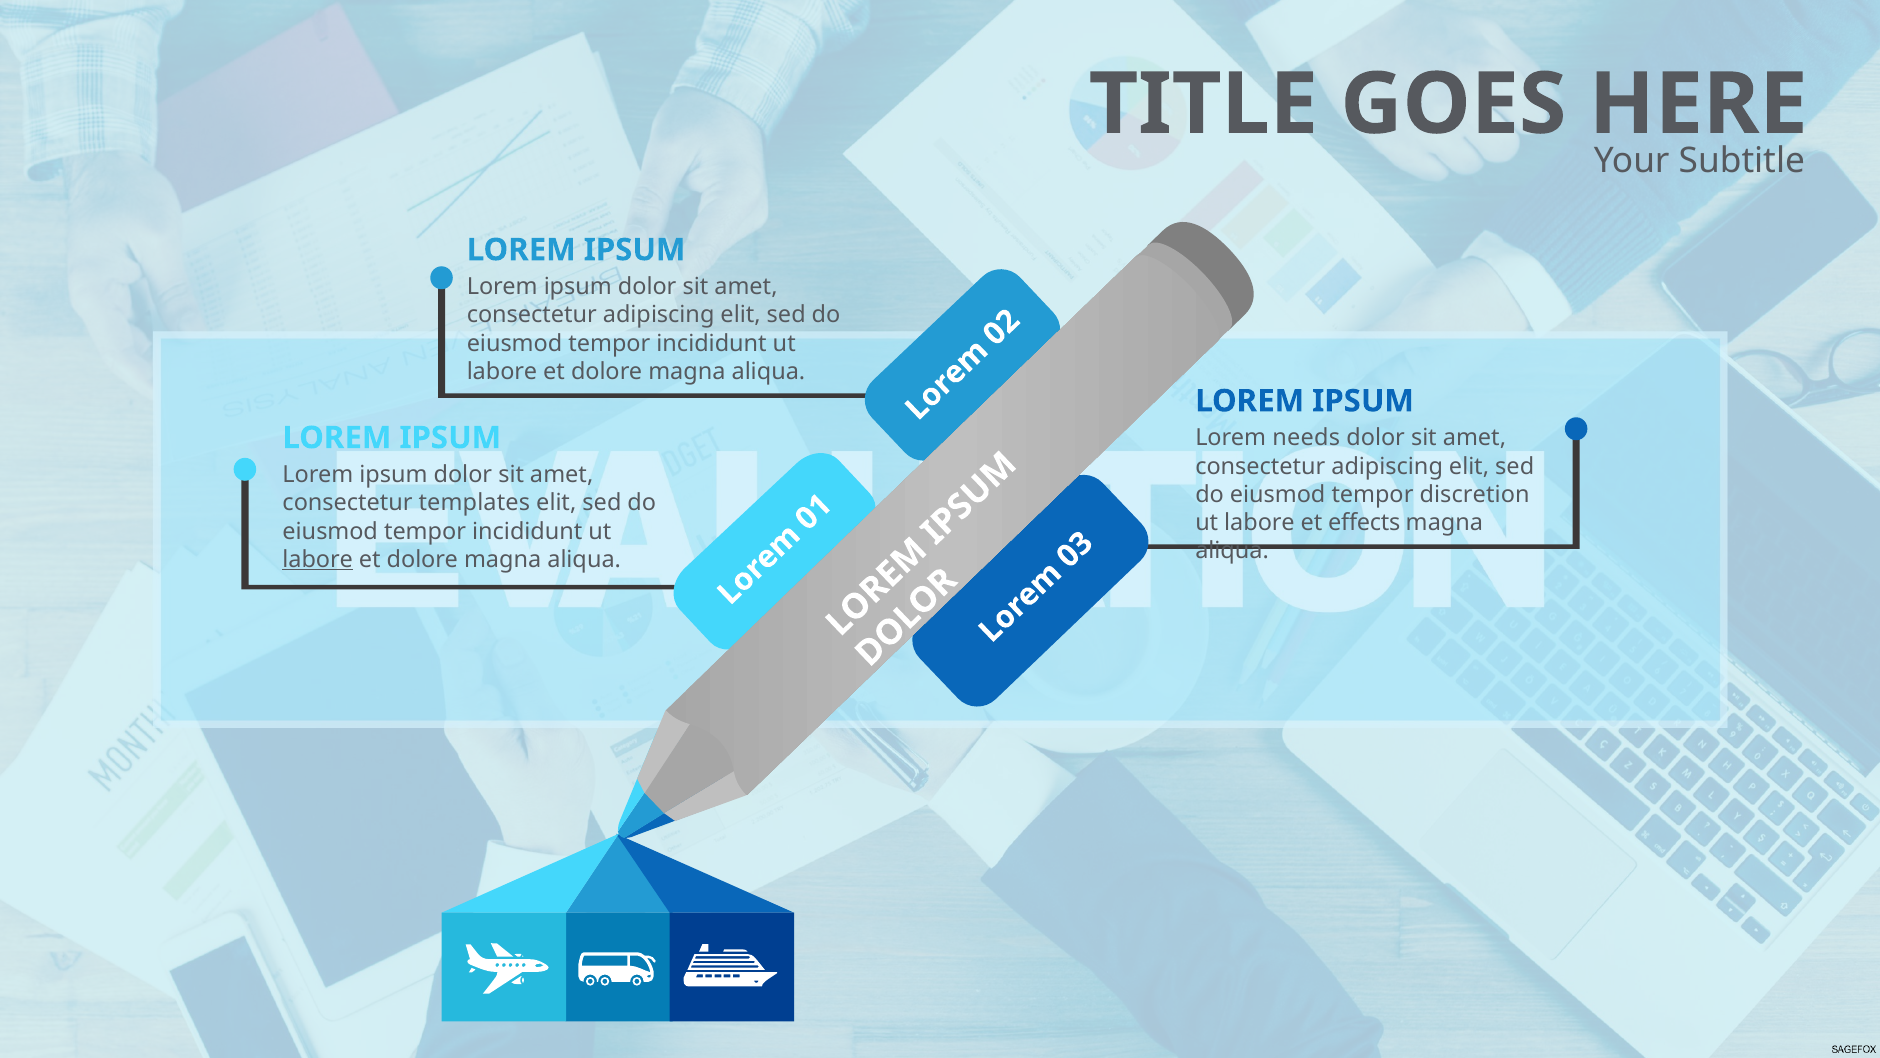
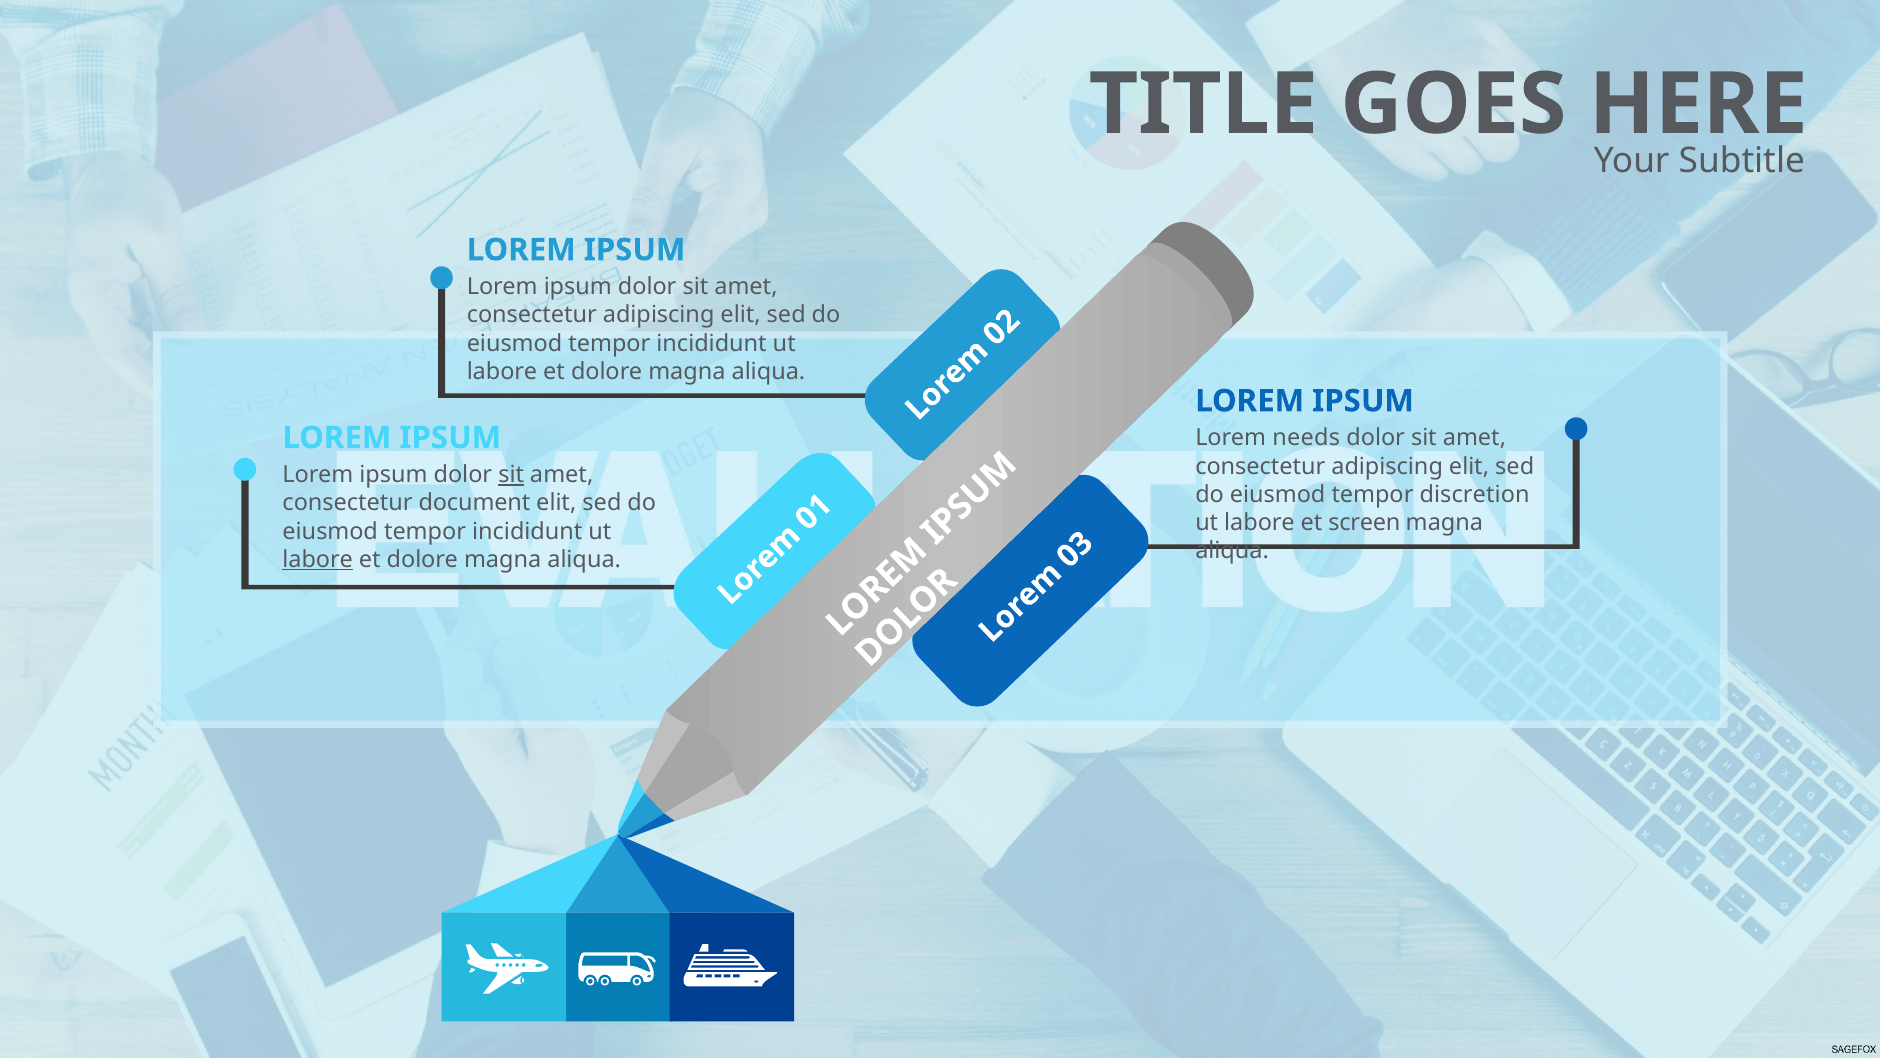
sit underline: none -> present (511, 475)
templates: templates -> document (474, 503)
effects: effects -> screen (1364, 522)
